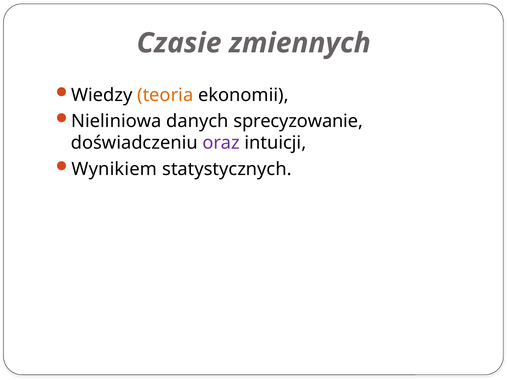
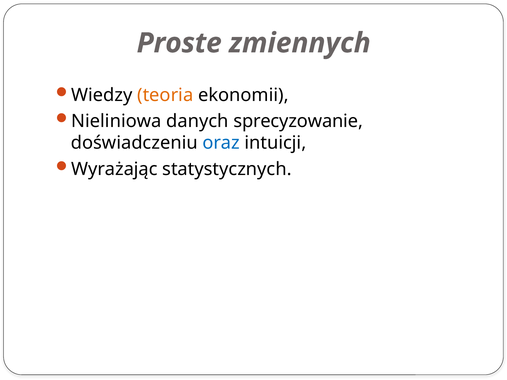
Czasie: Czasie -> Proste (179, 43)
oraz colour: purple -> blue (221, 143)
Wynikiem: Wynikiem -> Wyrażając (114, 169)
